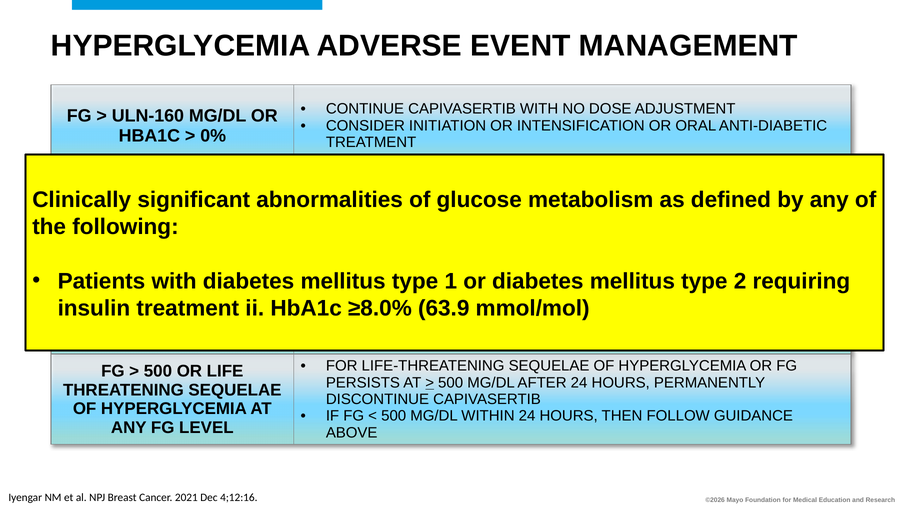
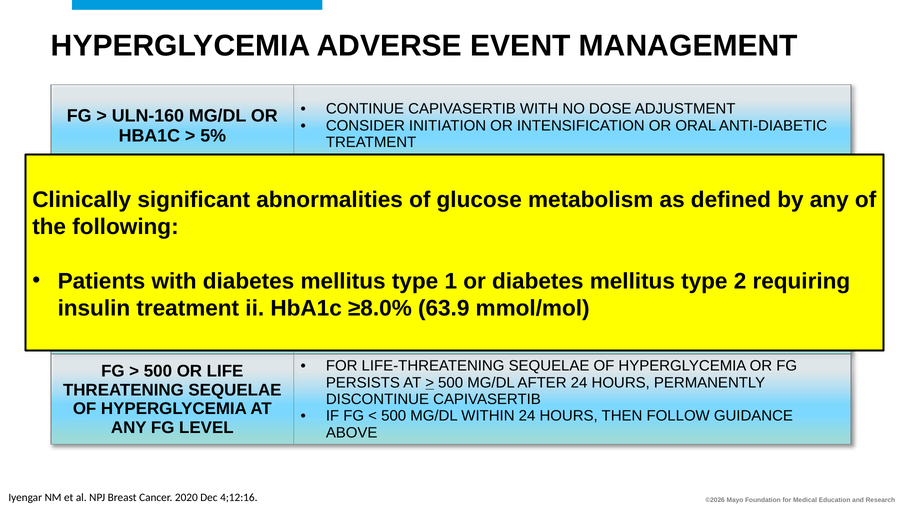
0%: 0% -> 5% (213, 136)
2021: 2021 -> 2020 (186, 498)
